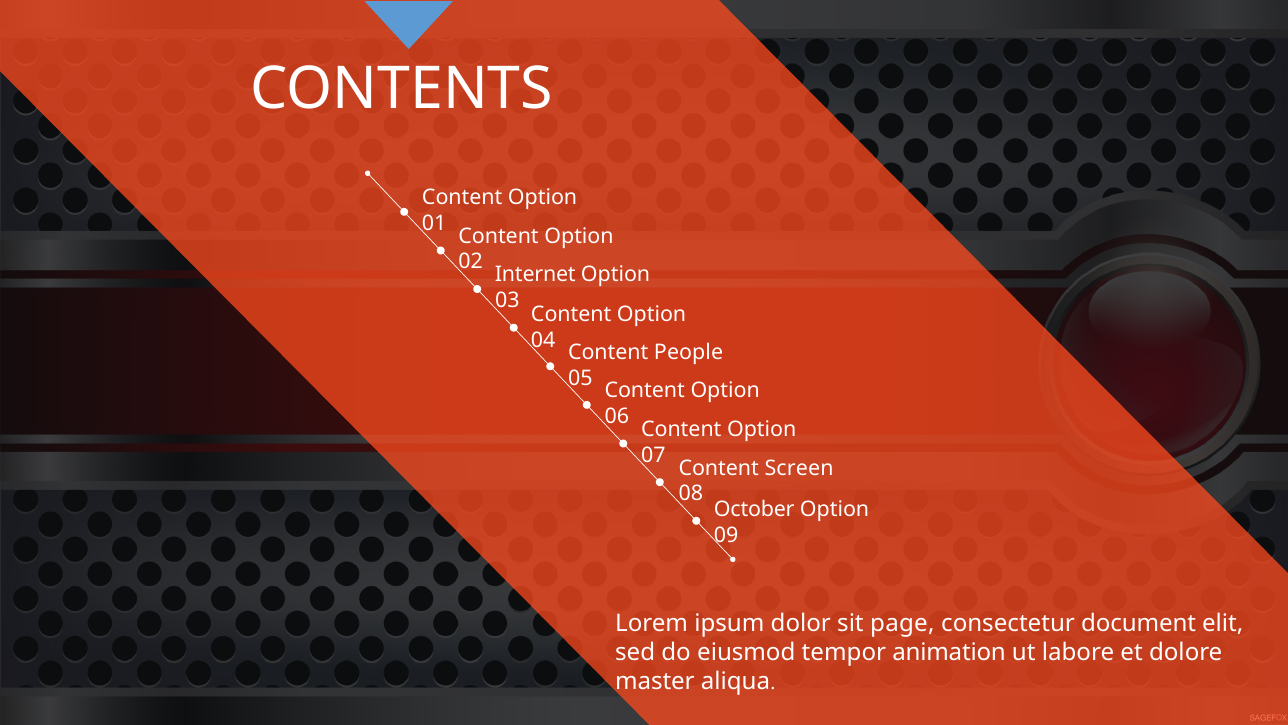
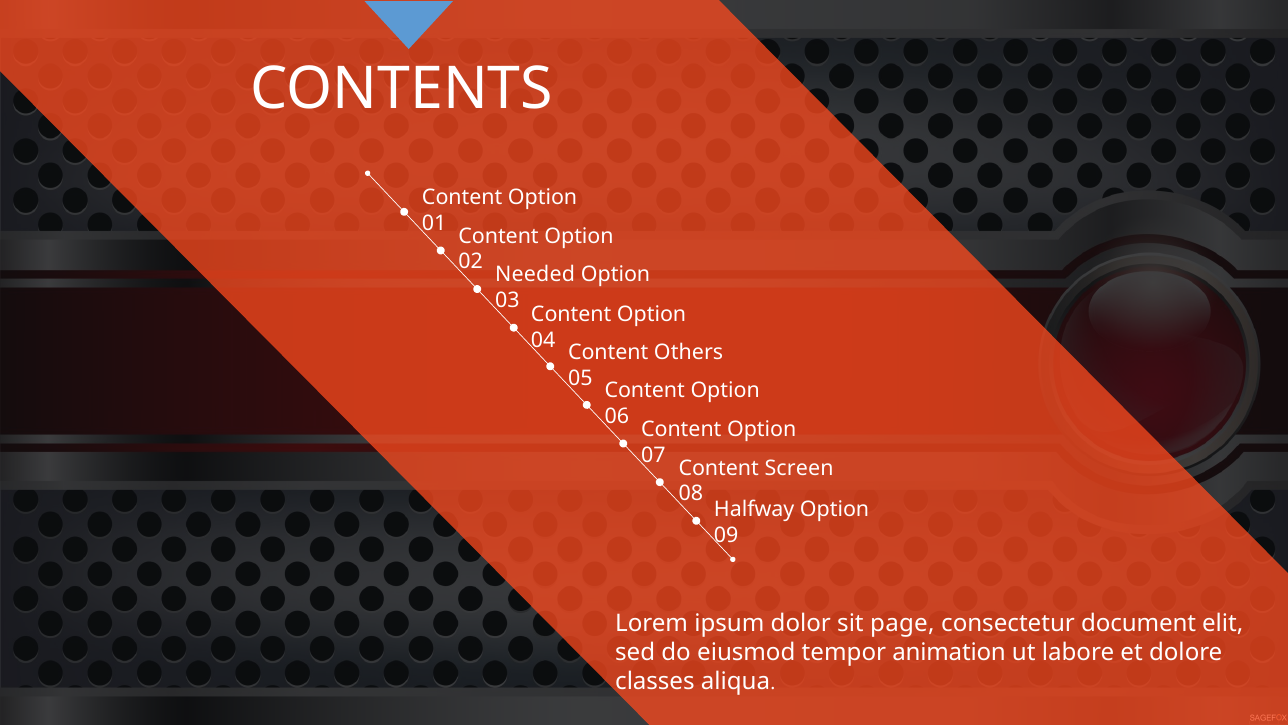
Internet: Internet -> Needed (535, 274)
People: People -> Others (689, 352)
October: October -> Halfway (754, 509)
master: master -> classes (655, 681)
